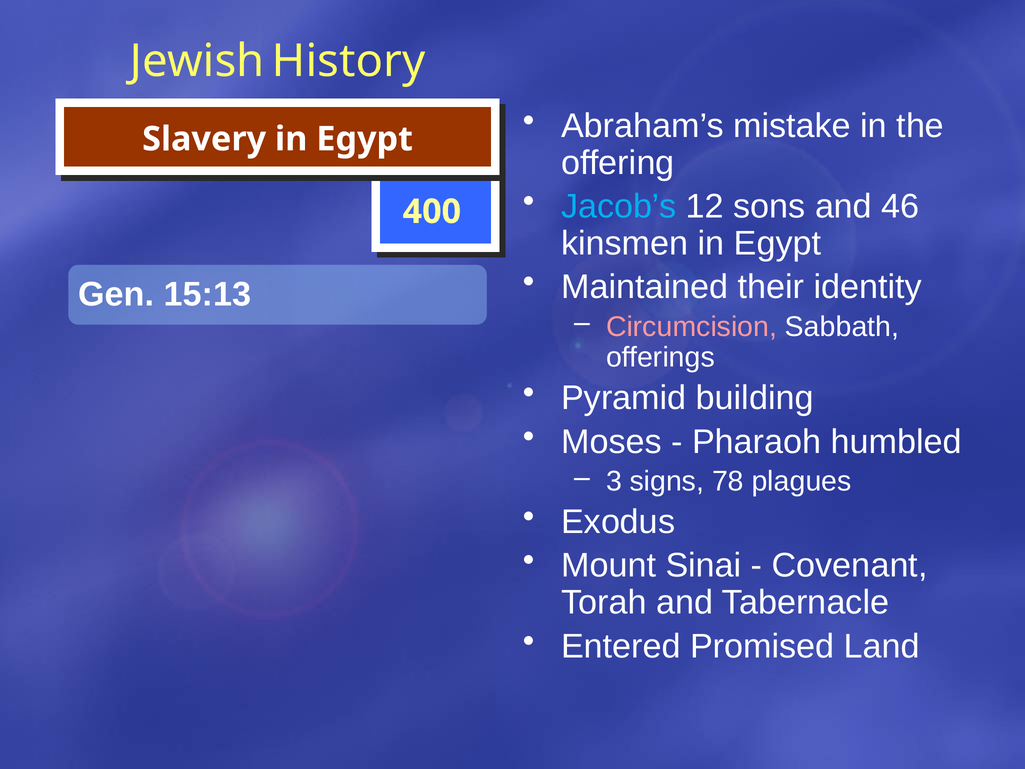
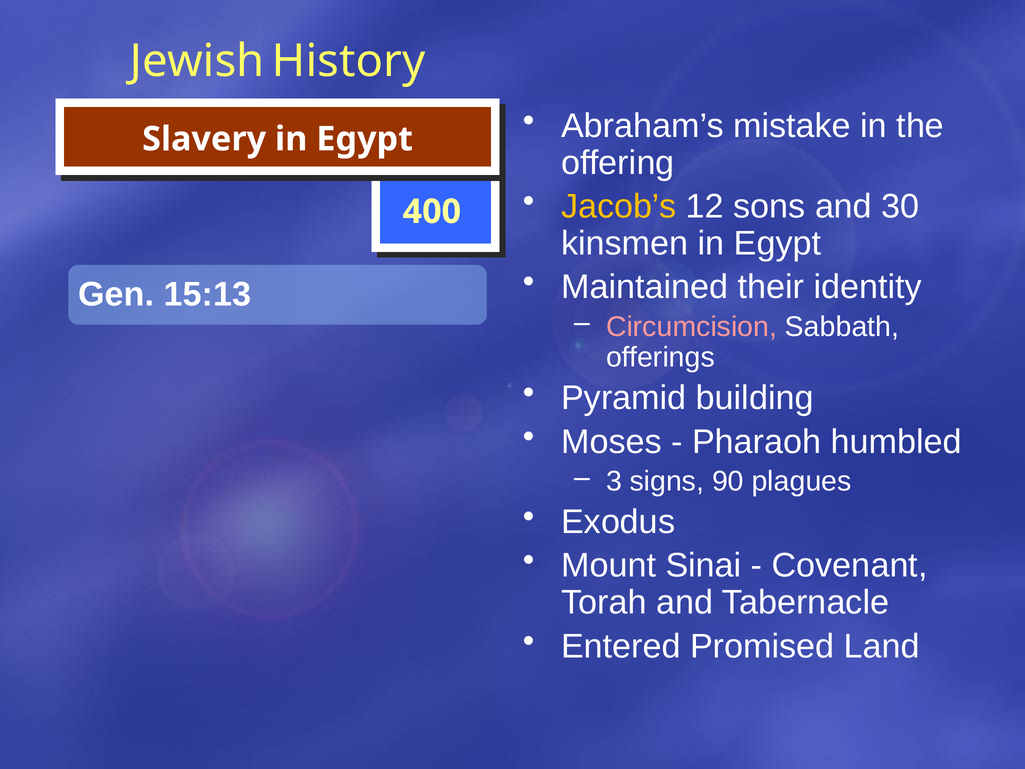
Jacob’s colour: light blue -> yellow (619, 206)
46: 46 -> 30 (900, 206)
78: 78 -> 90 (728, 481)
